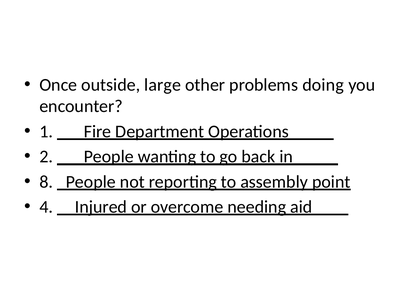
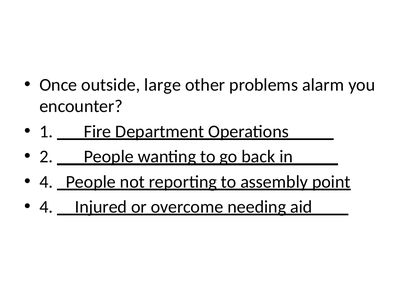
doing: doing -> alarm (323, 85)
8: 8 -> 4 (46, 182)
